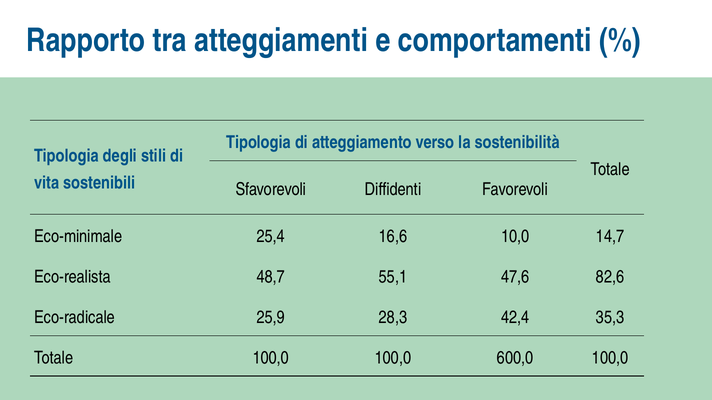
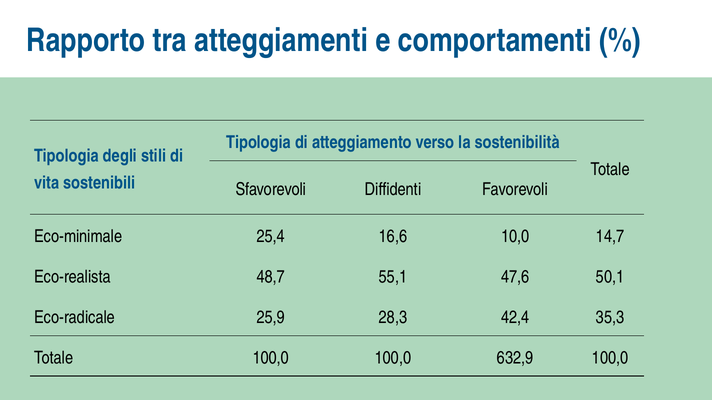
82,6: 82,6 -> 50,1 (610, 277)
600,0: 600,0 -> 632,9 (515, 358)
